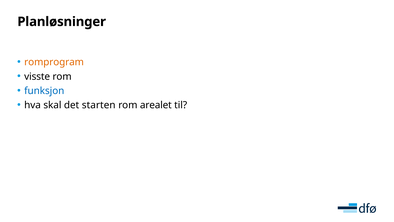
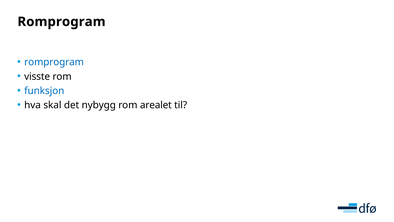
Planløsninger: Planløsninger -> Romprogram (62, 22)
romprogram colour: orange -> blue (54, 62)
starten: starten -> nybygg (99, 105)
